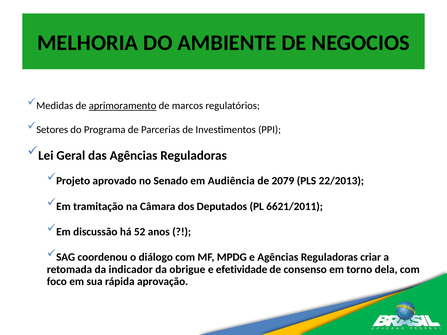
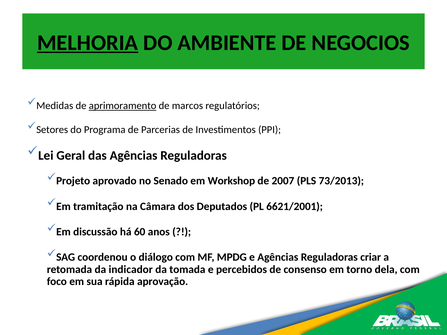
MELHORIA underline: none -> present (88, 43)
Audiência: Audiência -> Workshop (231, 181)
2079: 2079 -> 2007 (283, 181)
22/2013: 22/2013 -> 73/2013 (341, 181)
6621/2011: 6621/2011 -> 6621/2001 (295, 207)
52: 52 -> 60 (140, 232)
obrigue: obrigue -> tomada (187, 270)
efetividade: efetividade -> percebidos (242, 270)
